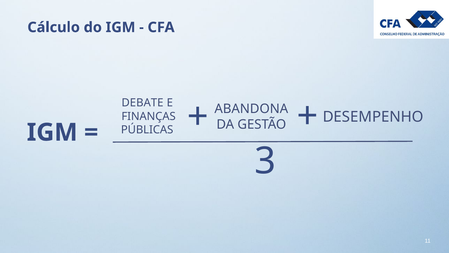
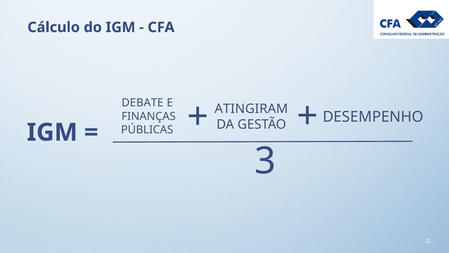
ABANDONA: ABANDONA -> ATINGIRAM (251, 109)
